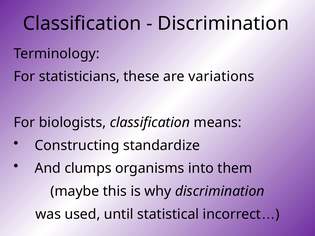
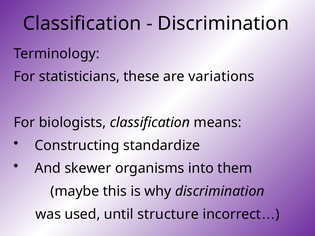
clumps: clumps -> skewer (88, 169)
statistical: statistical -> structure (168, 214)
